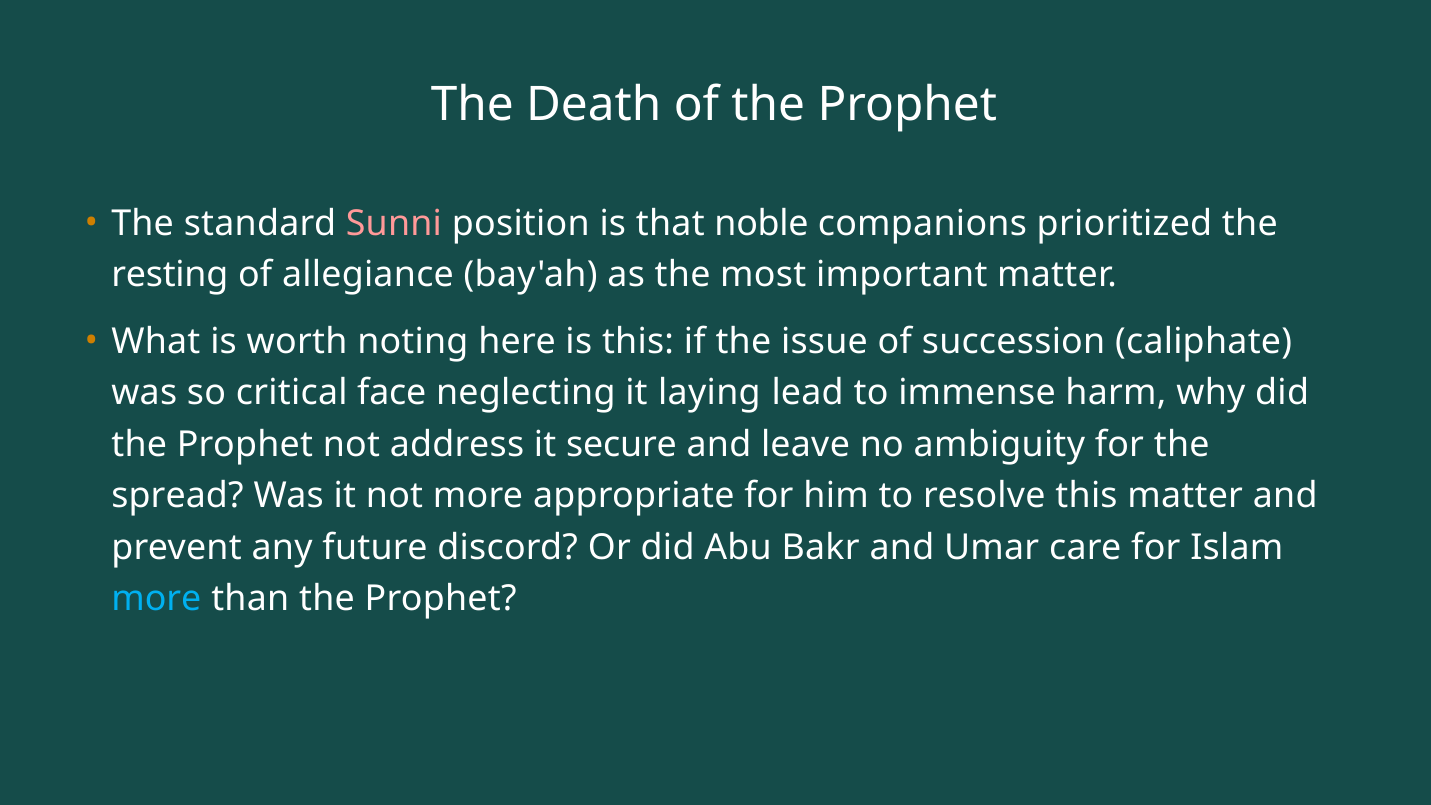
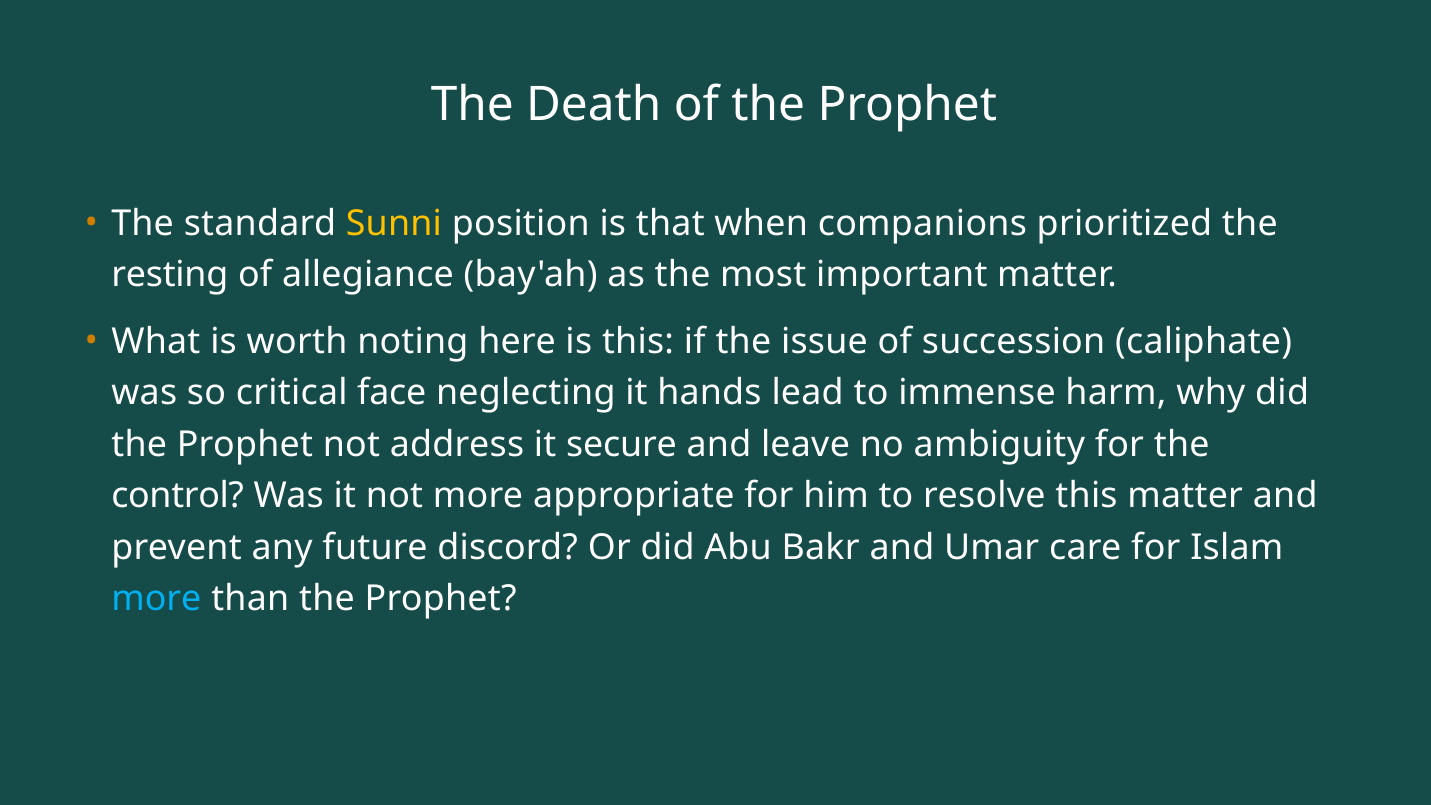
Sunni colour: pink -> yellow (394, 223)
noble: noble -> when (761, 223)
laying: laying -> hands (709, 393)
spread: spread -> control (178, 496)
